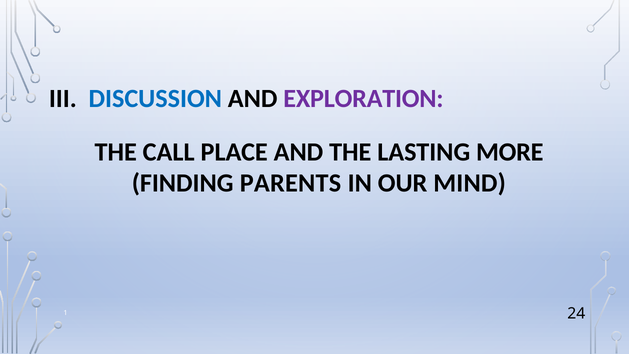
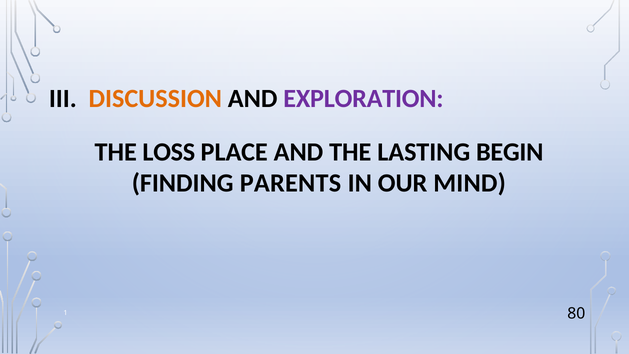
DISCUSSION colour: blue -> orange (155, 98)
CALL: CALL -> LOSS (169, 152)
MORE: MORE -> BEGIN (510, 152)
24: 24 -> 80 (576, 313)
